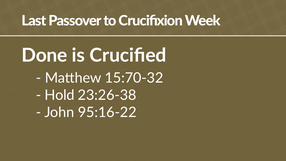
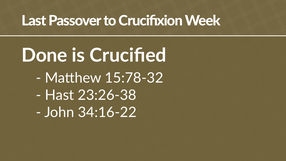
15:70-32: 15:70-32 -> 15:78-32 (134, 78)
Hold: Hold -> Hast (59, 95)
95:16-22: 95:16-22 -> 34:16-22 (107, 112)
